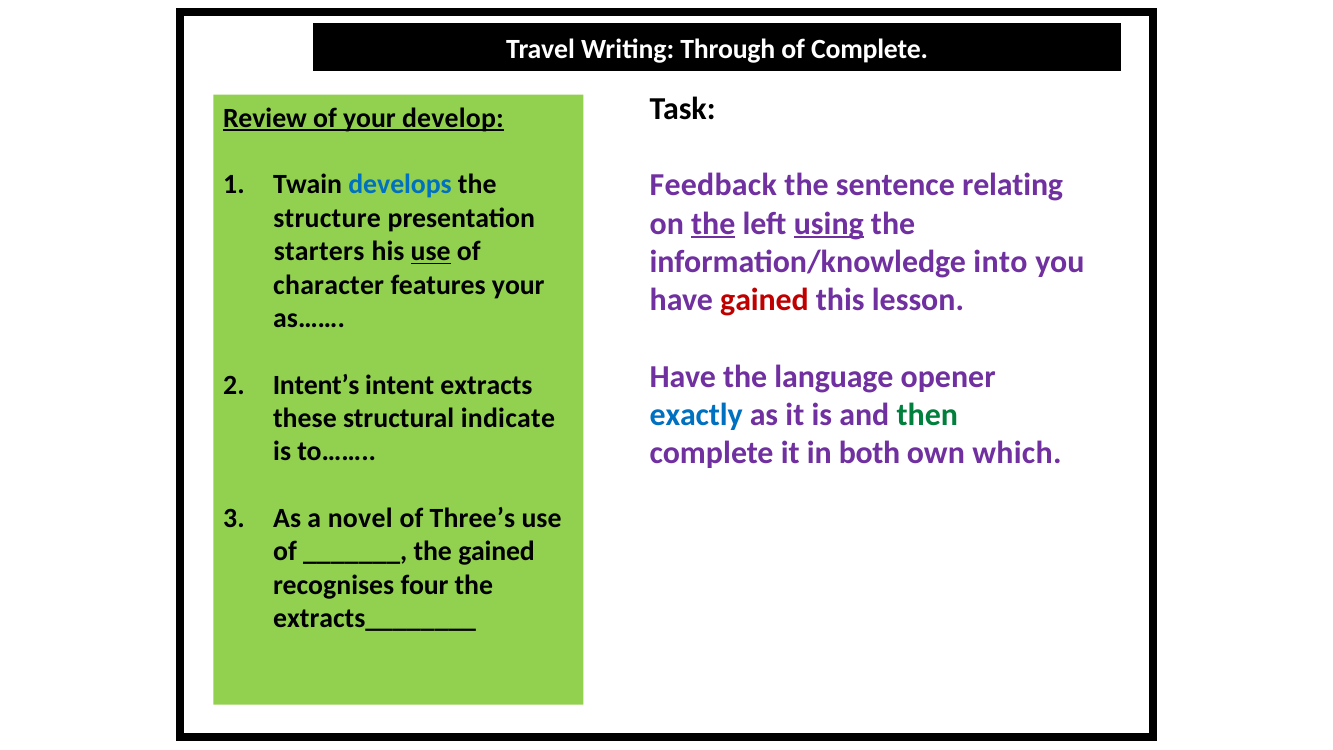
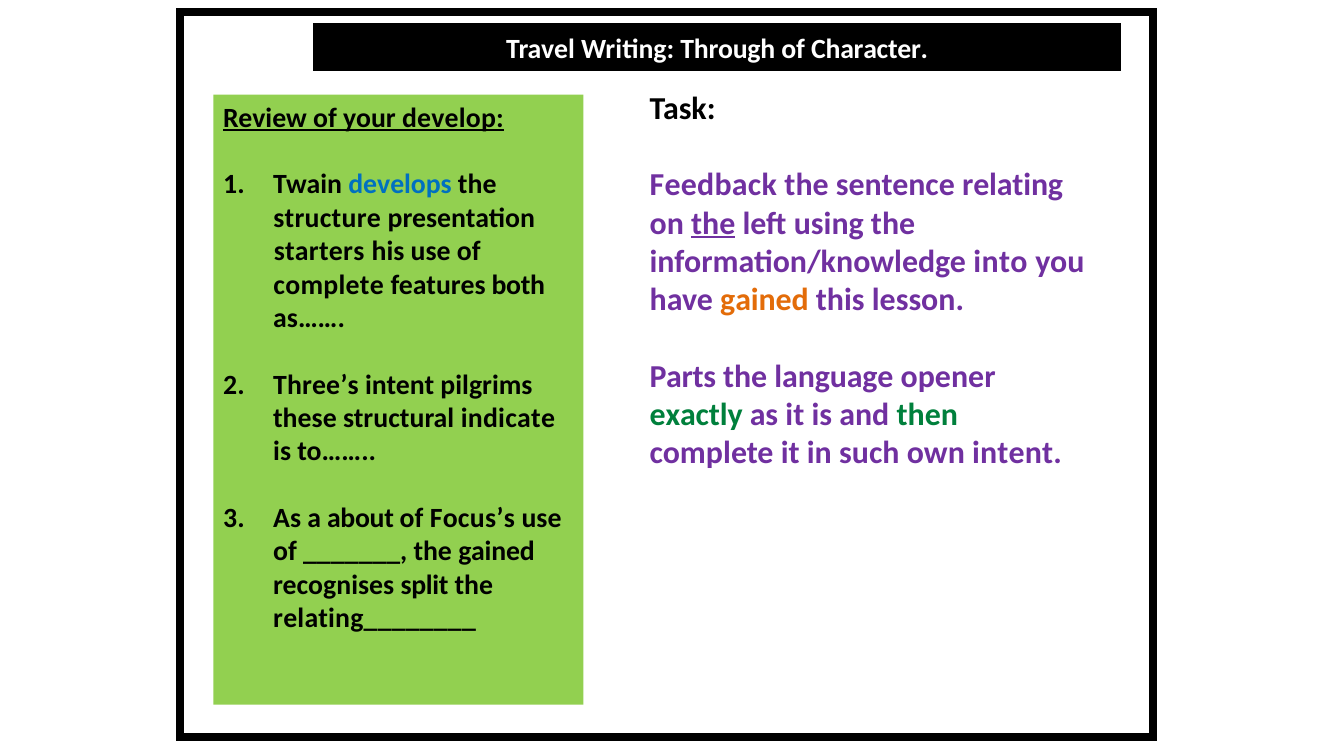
of Complete: Complete -> Character (870, 49)
using underline: present -> none (829, 223)
use underline: present -> none (431, 251)
character: character -> complete (329, 285)
features your: your -> both (518, 285)
gained colour: red -> orange (764, 300)
Have: Have -> Parts (683, 377)
Intent’s: Intent’s -> Three’s (316, 385)
extracts: extracts -> pilgrims (486, 385)
exactly colour: blue -> green (696, 415)
both: both -> such (869, 453)
own which: which -> intent (1017, 453)
novel: novel -> about (361, 518)
Three’s: Three’s -> Focus’s (472, 518)
four: four -> split (425, 585)
extracts________: extracts________ -> relating________ (375, 618)
